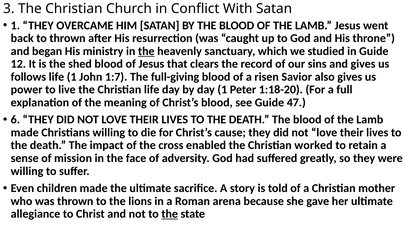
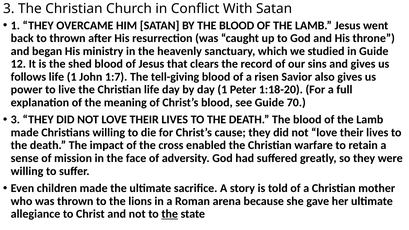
the underline: present -> none (146, 51)
full-giving: full-giving -> tell-giving (175, 77)
47: 47 -> 70 (296, 103)
6: 6 -> 3 (15, 120)
worked: worked -> warfare (314, 145)
